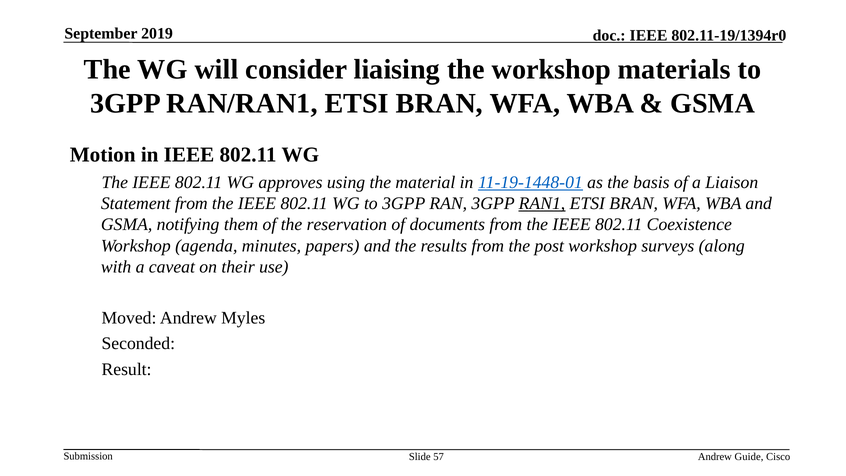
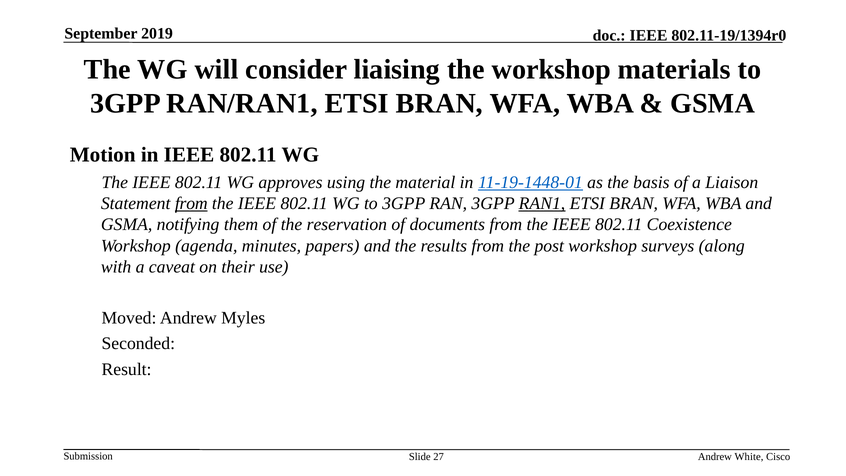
from underline: none -> present (191, 203)
57: 57 -> 27 (439, 456)
Guide: Guide -> White (749, 456)
